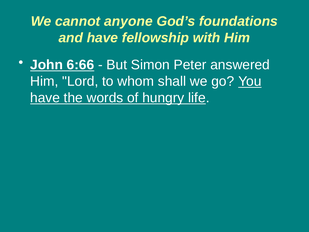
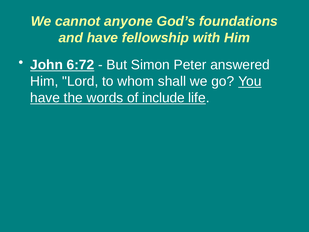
6:66: 6:66 -> 6:72 (80, 65)
hungry: hungry -> include (163, 98)
